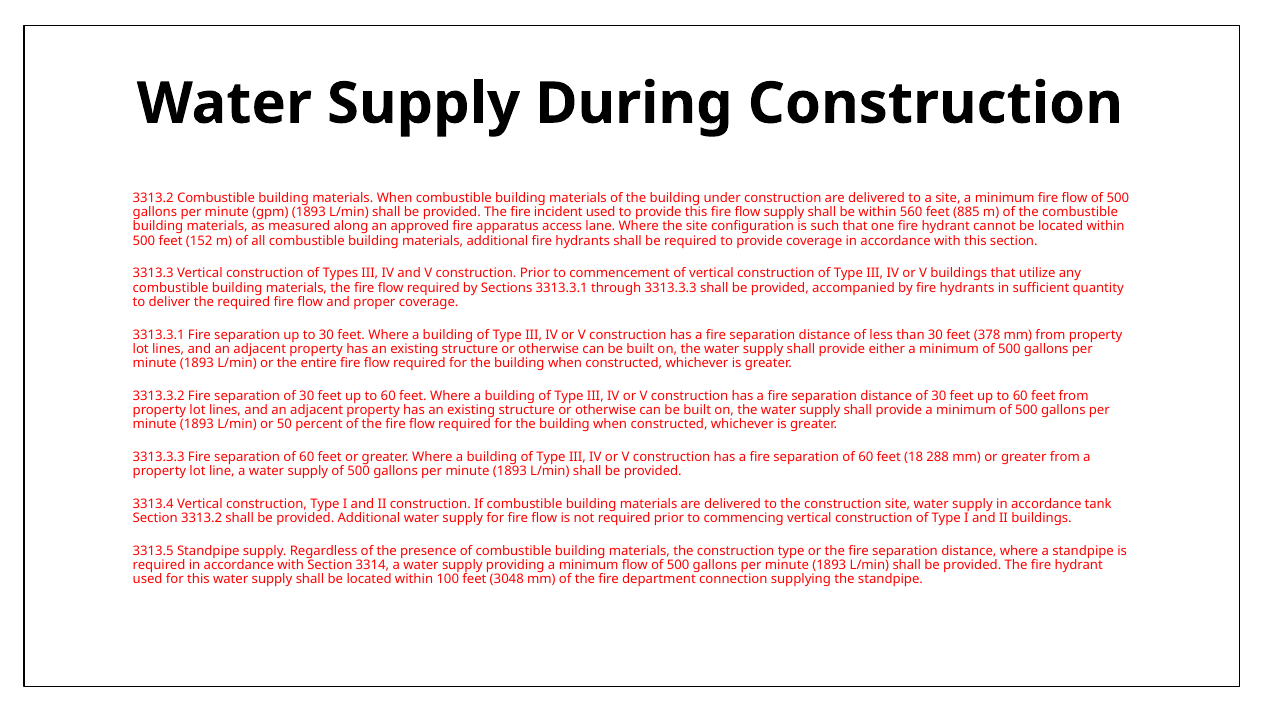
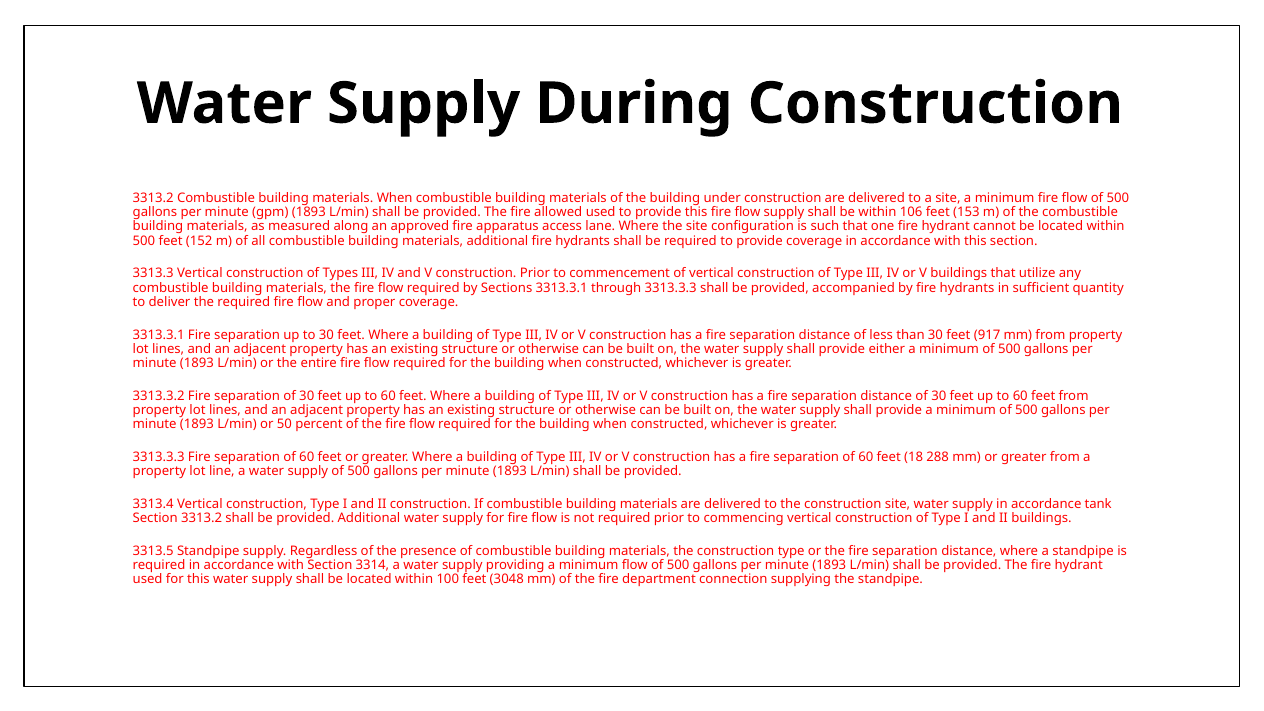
incident: incident -> allowed (558, 212)
560: 560 -> 106 (911, 212)
885: 885 -> 153 (966, 212)
378: 378 -> 917 (987, 335)
